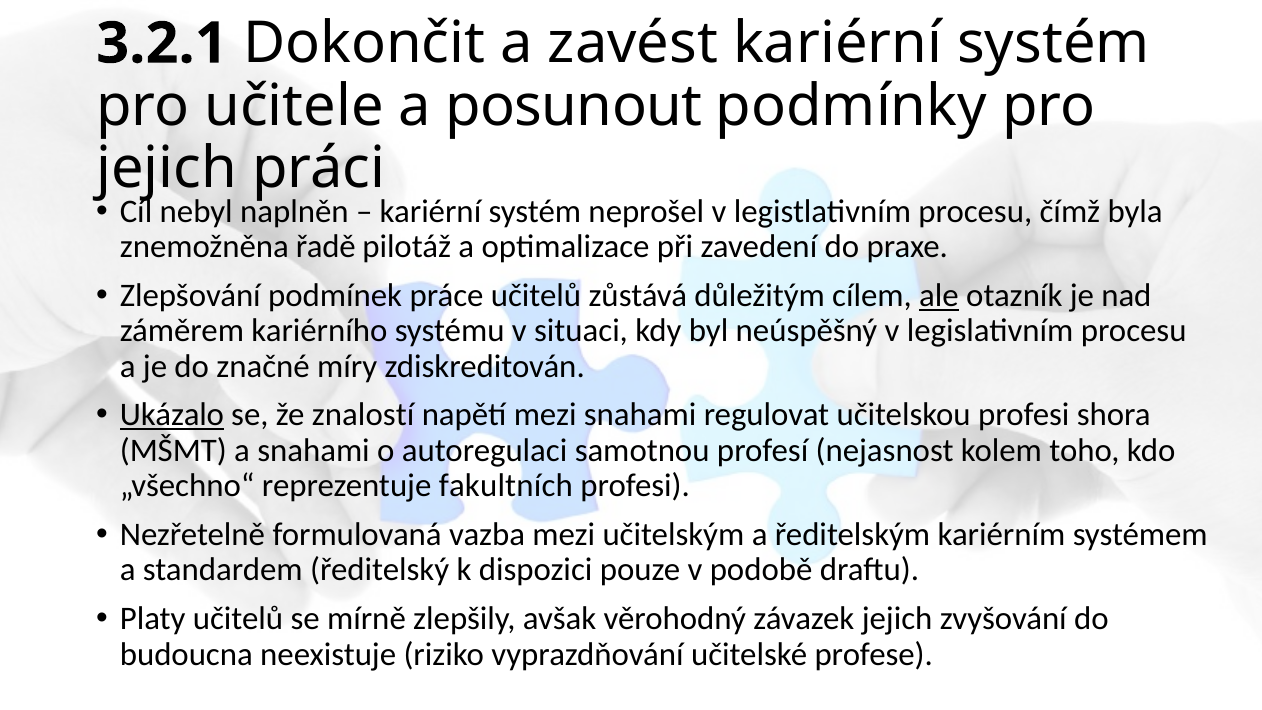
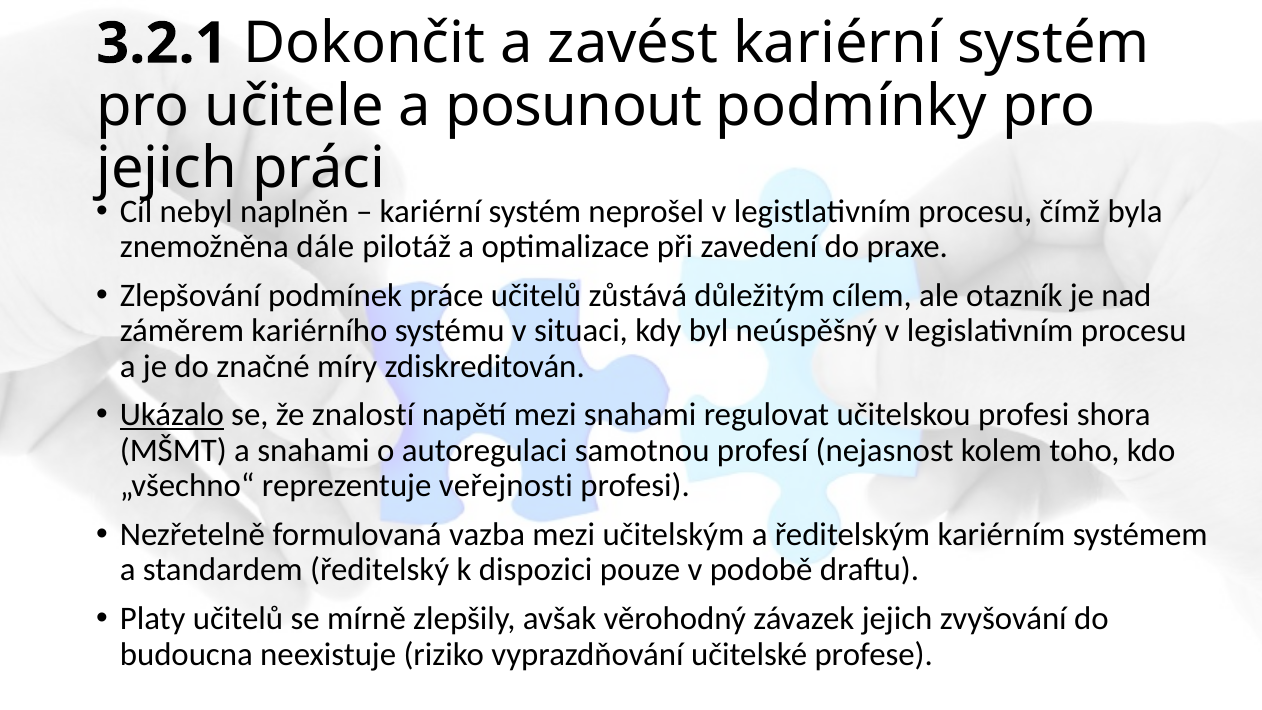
řadě: řadě -> dále (325, 247)
ale underline: present -> none (939, 295)
fakultních: fakultních -> veřejnosti (506, 486)
